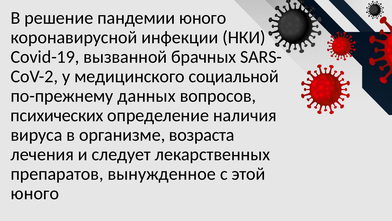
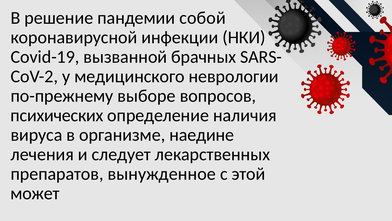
пандемии юного: юного -> собой (203, 18)
социальной: социальной -> неврологии (234, 76)
данных: данных -> выборе (147, 96)
возраста: возраста -> наедине (202, 135)
юного: юного -> может (35, 193)
